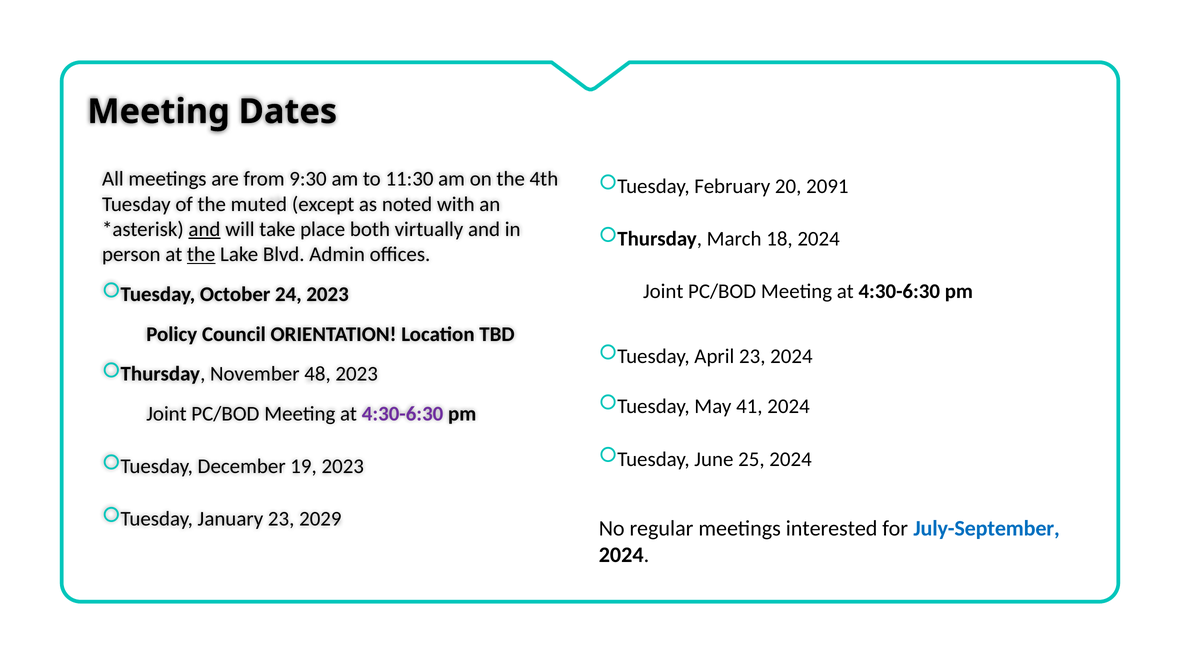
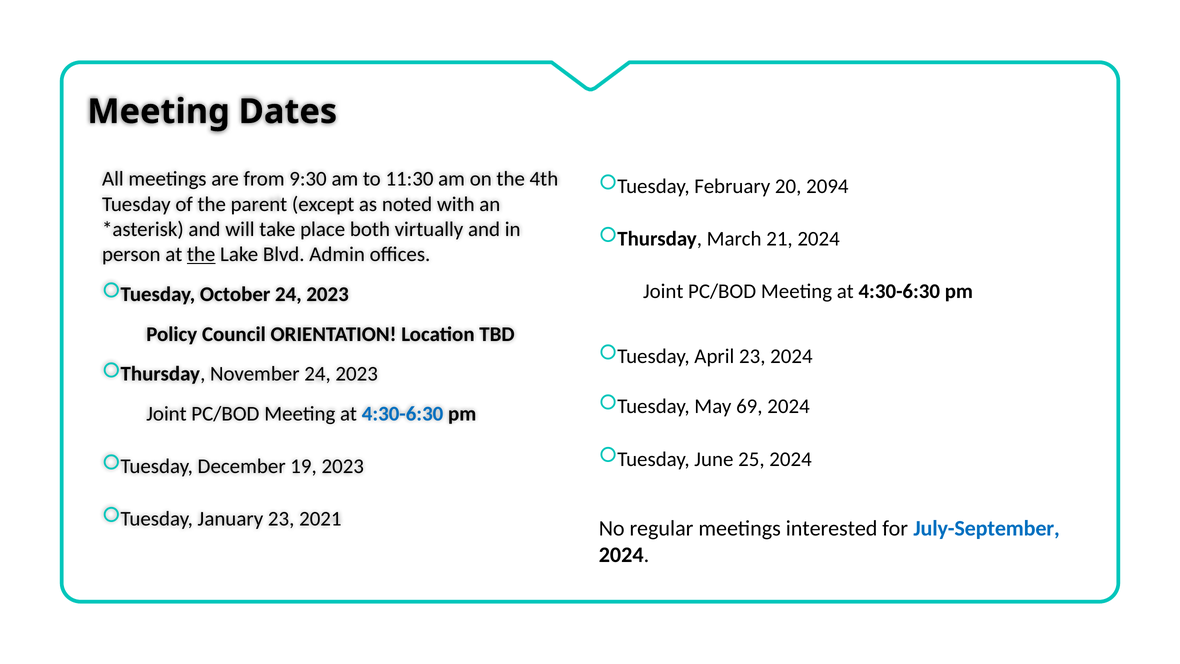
2091: 2091 -> 2094 (827, 186)
muted: muted -> parent (259, 204)
and underline: present -> none (204, 229)
18: 18 -> 21 (779, 239)
November 48: 48 -> 24 (318, 374)
41: 41 -> 69 (749, 406)
4:30-6:30 colour: purple -> blue (403, 414)
2029: 2029 -> 2021 (320, 519)
